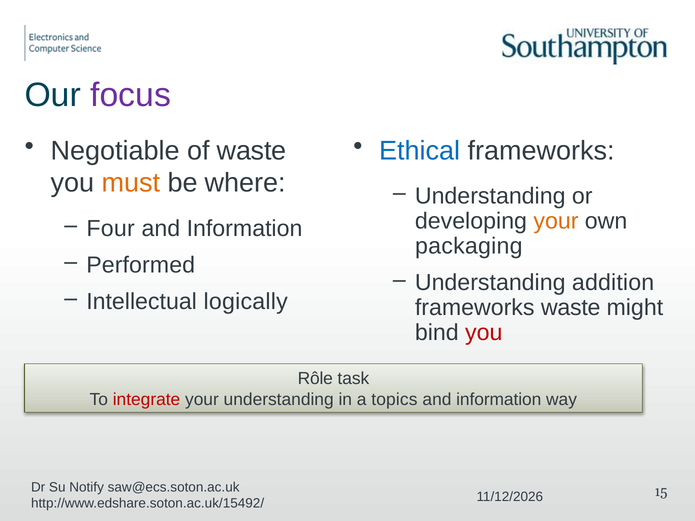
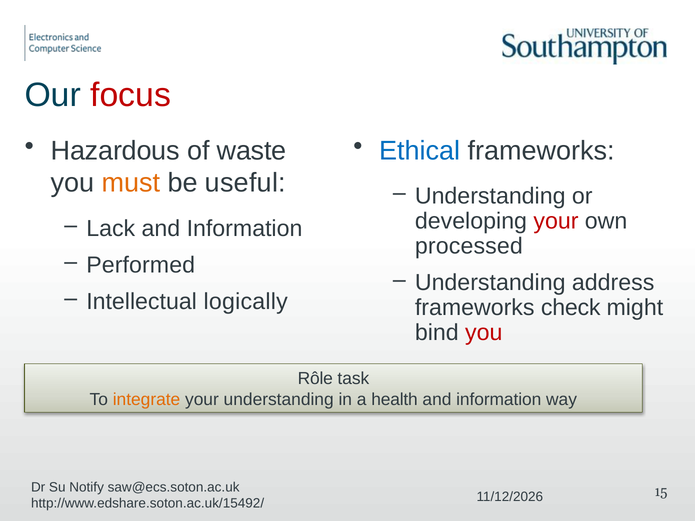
focus colour: purple -> red (131, 95)
Negotiable: Negotiable -> Hazardous (115, 151)
where: where -> useful (245, 183)
your colour: orange -> red (556, 221)
Four: Four -> Lack (111, 229)
packaging: packaging -> processed (469, 246)
addition: addition -> address (613, 283)
frameworks waste: waste -> check (571, 308)
integrate colour: red -> orange (147, 400)
topics: topics -> health (395, 400)
